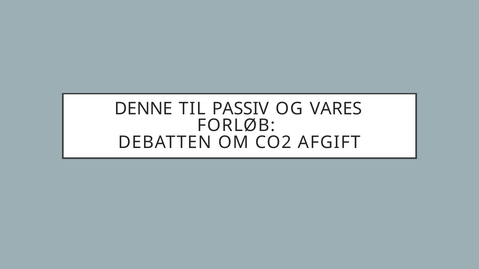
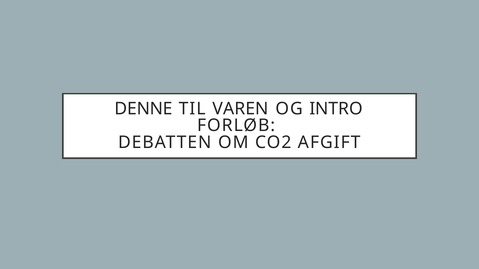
PASSIV: PASSIV -> VAREN (240, 109)
VARES: VARES -> INTRO (336, 109)
